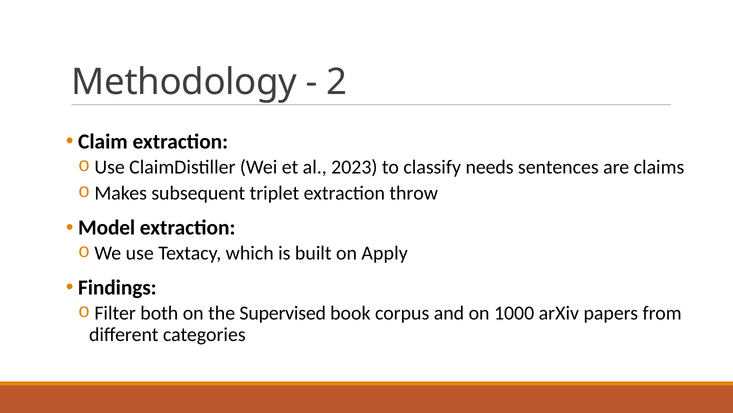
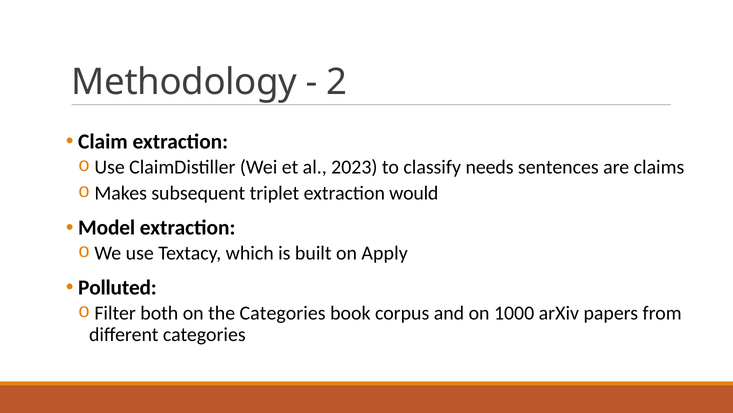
throw: throw -> would (414, 193)
Findings: Findings -> Polluted (117, 287)
the Supervised: Supervised -> Categories (283, 313)
